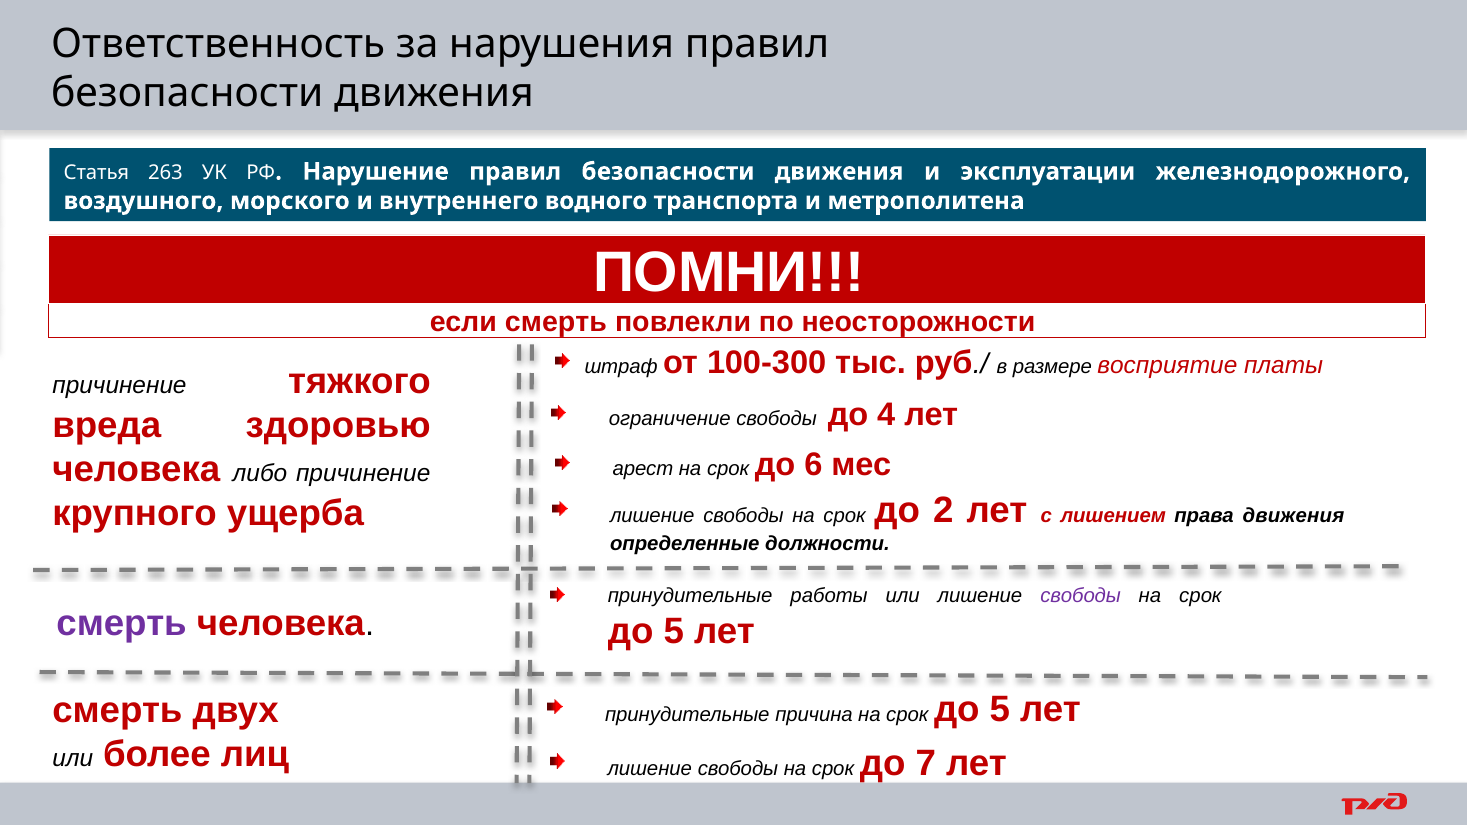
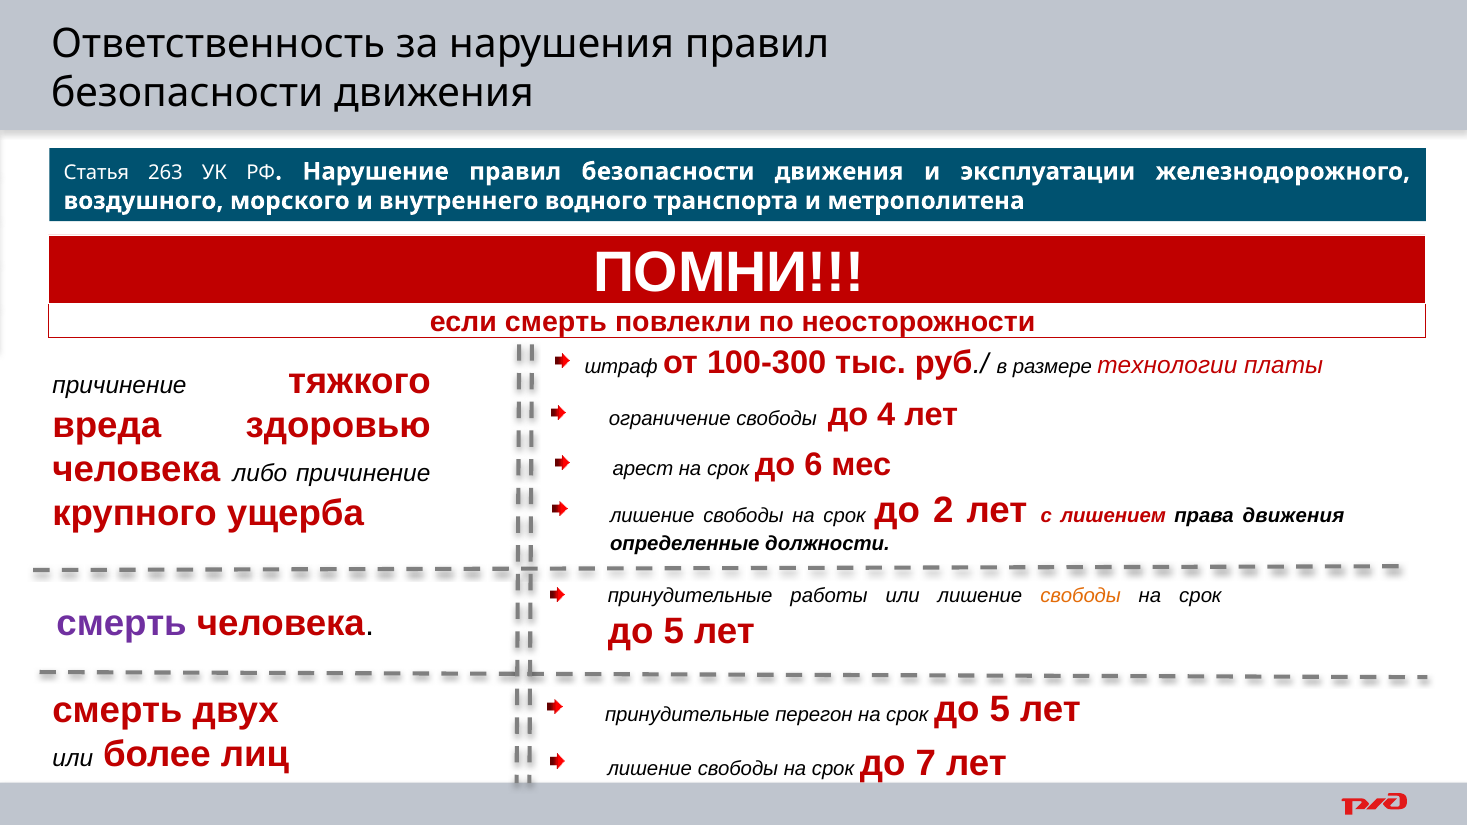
восприятие: восприятие -> технологии (1167, 366)
свободы colour: purple -> orange (1081, 596)
причина: причина -> перегон (814, 714)
